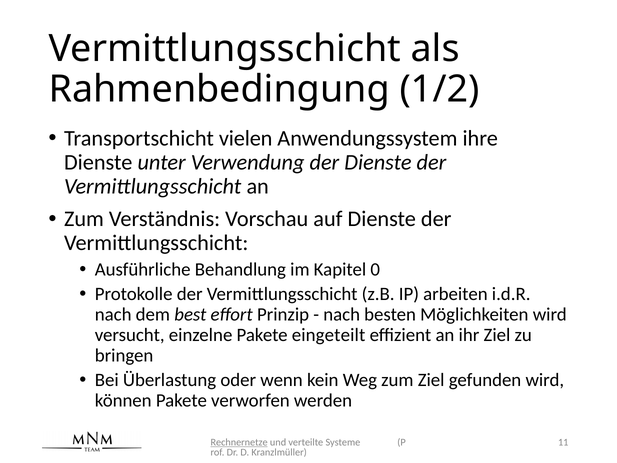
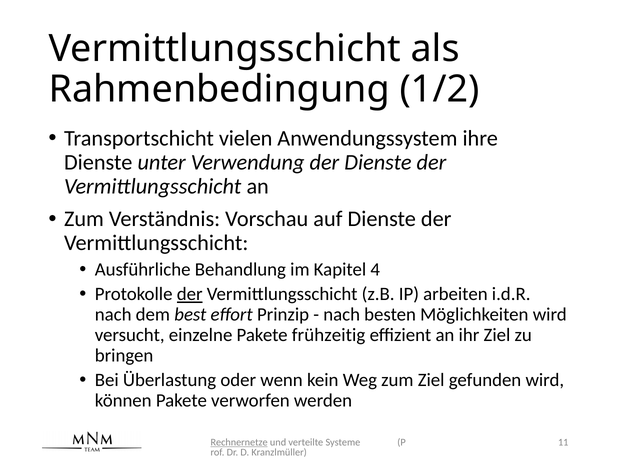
0: 0 -> 4 (375, 269)
der underline: none -> present (190, 294)
eingeteilt: eingeteilt -> frühzeitig (329, 335)
